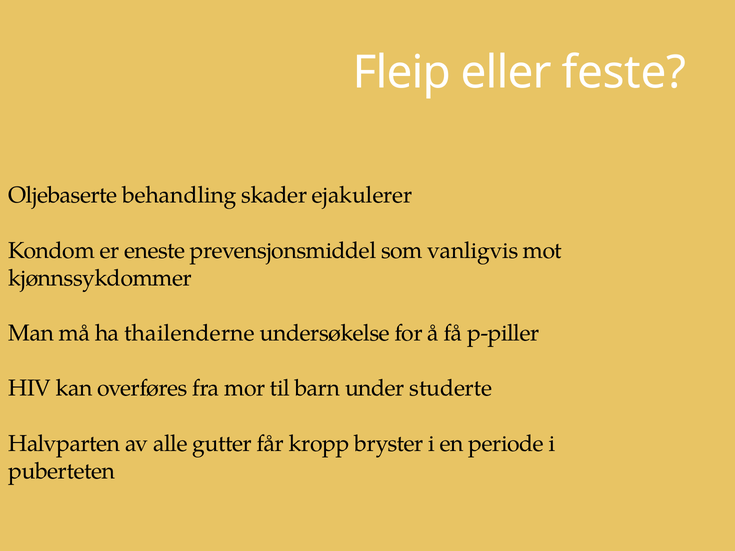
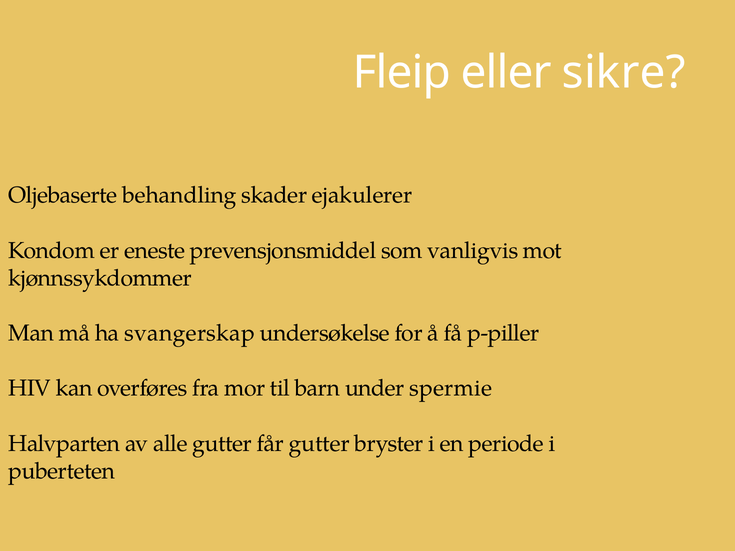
feste: feste -> sikre (624, 73)
thailenderne: thailenderne -> svangerskap (190, 333)
studerte: studerte -> spermie (451, 389)
får kropp: kropp -> gutter (319, 444)
